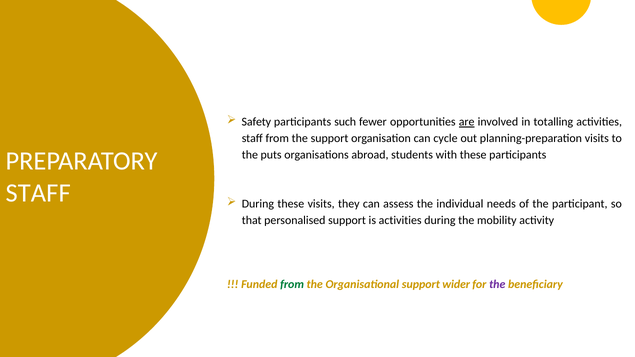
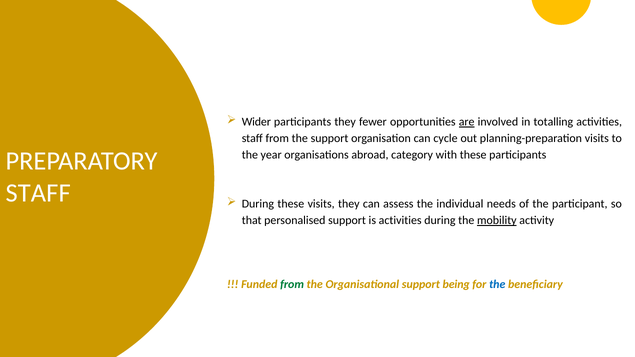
Safety: Safety -> Wider (256, 122)
participants such: such -> they (345, 122)
puts: puts -> year (271, 155)
students: students -> category (412, 155)
mobility underline: none -> present (497, 221)
wider: wider -> being (456, 284)
the colour: purple -> blue (497, 284)
